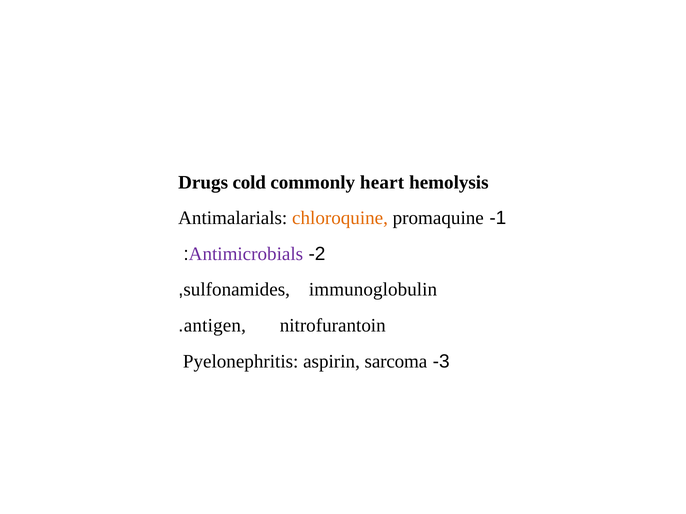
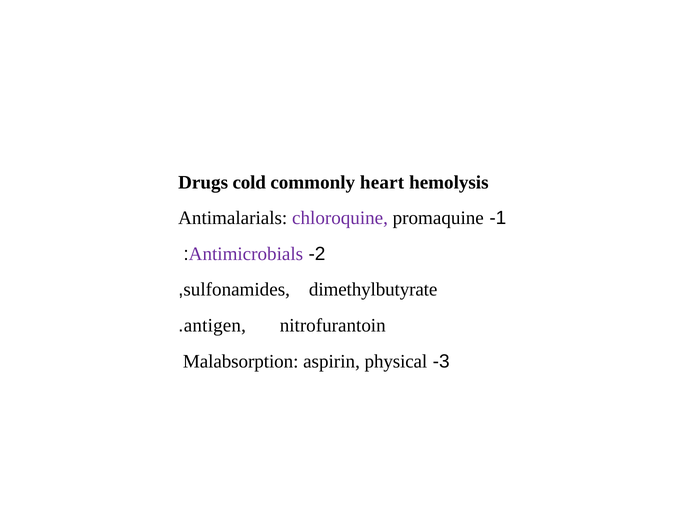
chloroquine colour: orange -> purple (340, 218)
immunoglobulin: immunoglobulin -> dimethylbutyrate (373, 290)
Pyelonephritis: Pyelonephritis -> Malabsorption (241, 362)
sarcoma: sarcoma -> physical (396, 362)
